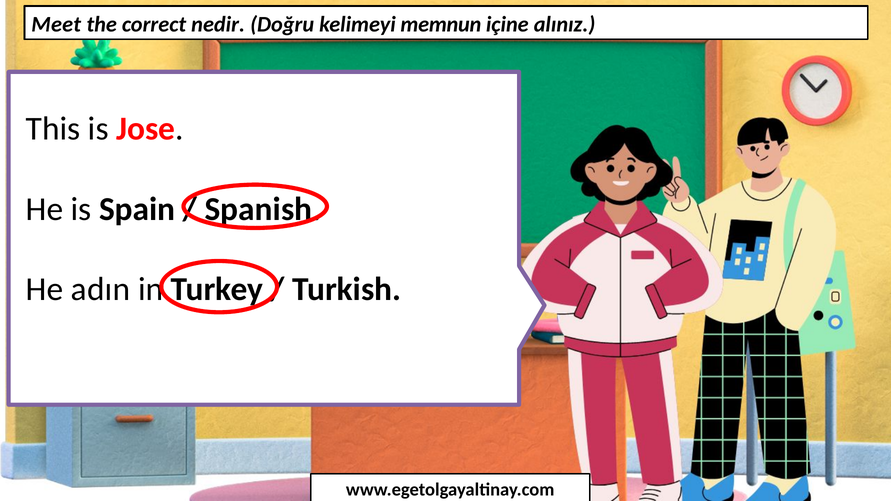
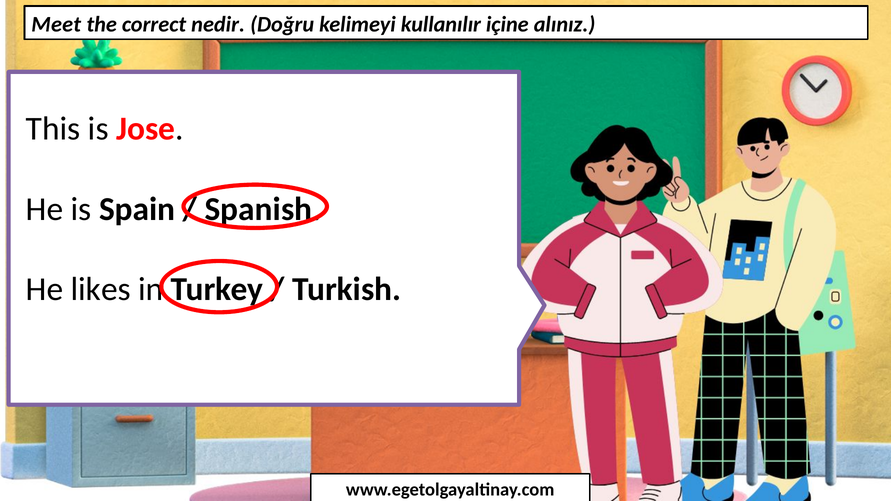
memnun: memnun -> kullanılır (441, 24)
adın: adın -> likes (101, 289)
